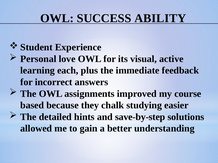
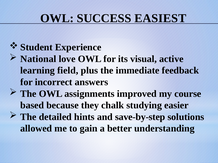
ABILITY: ABILITY -> EASIEST (160, 18)
Personal: Personal -> National (38, 59)
each: each -> field (68, 71)
